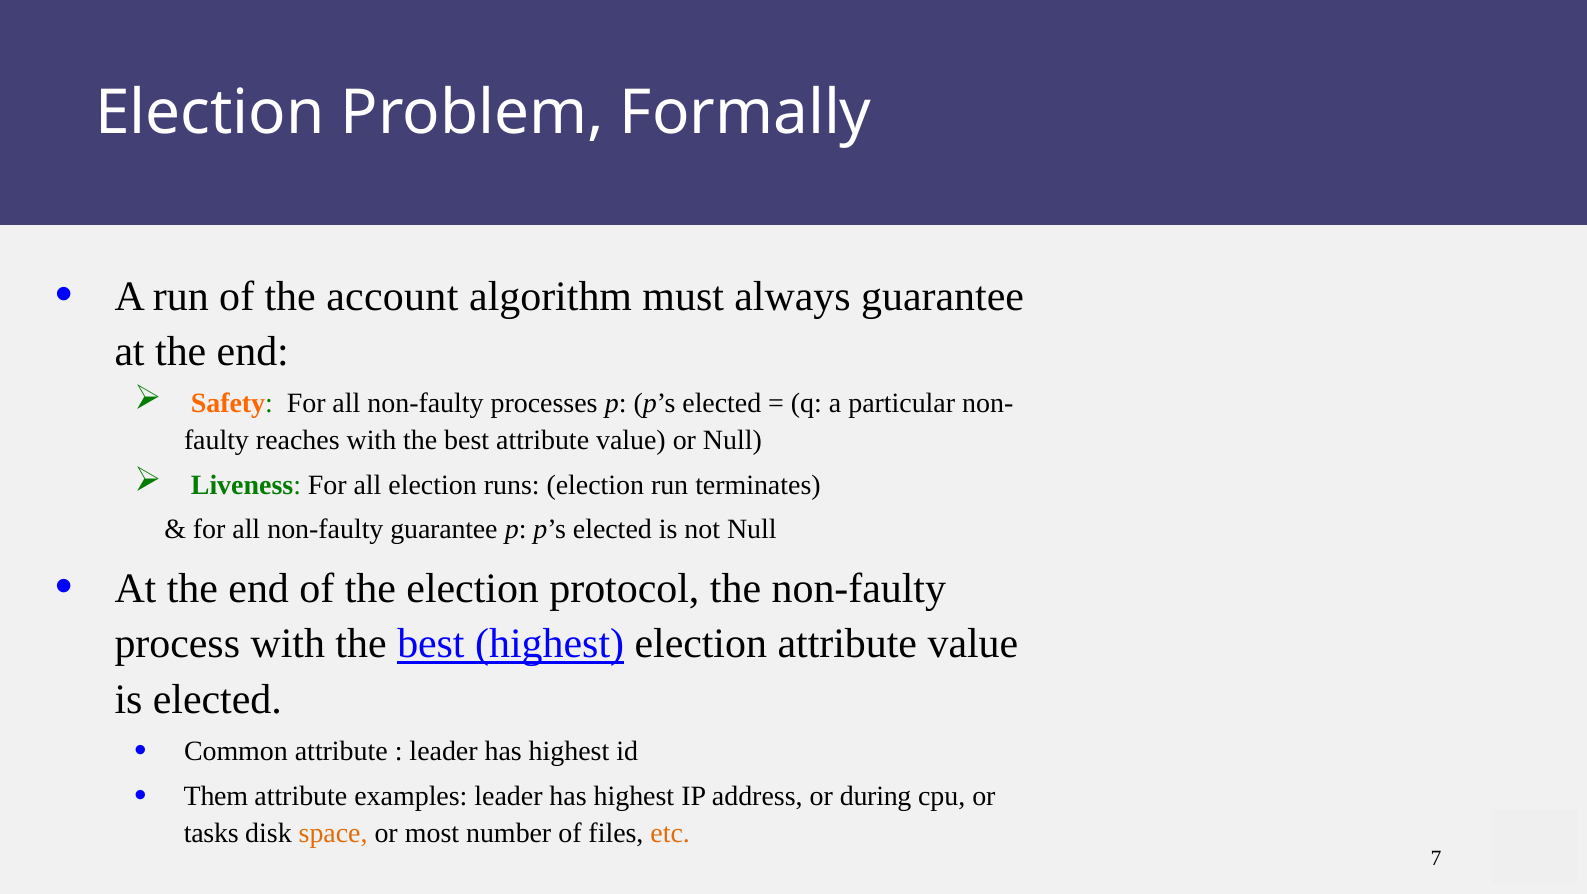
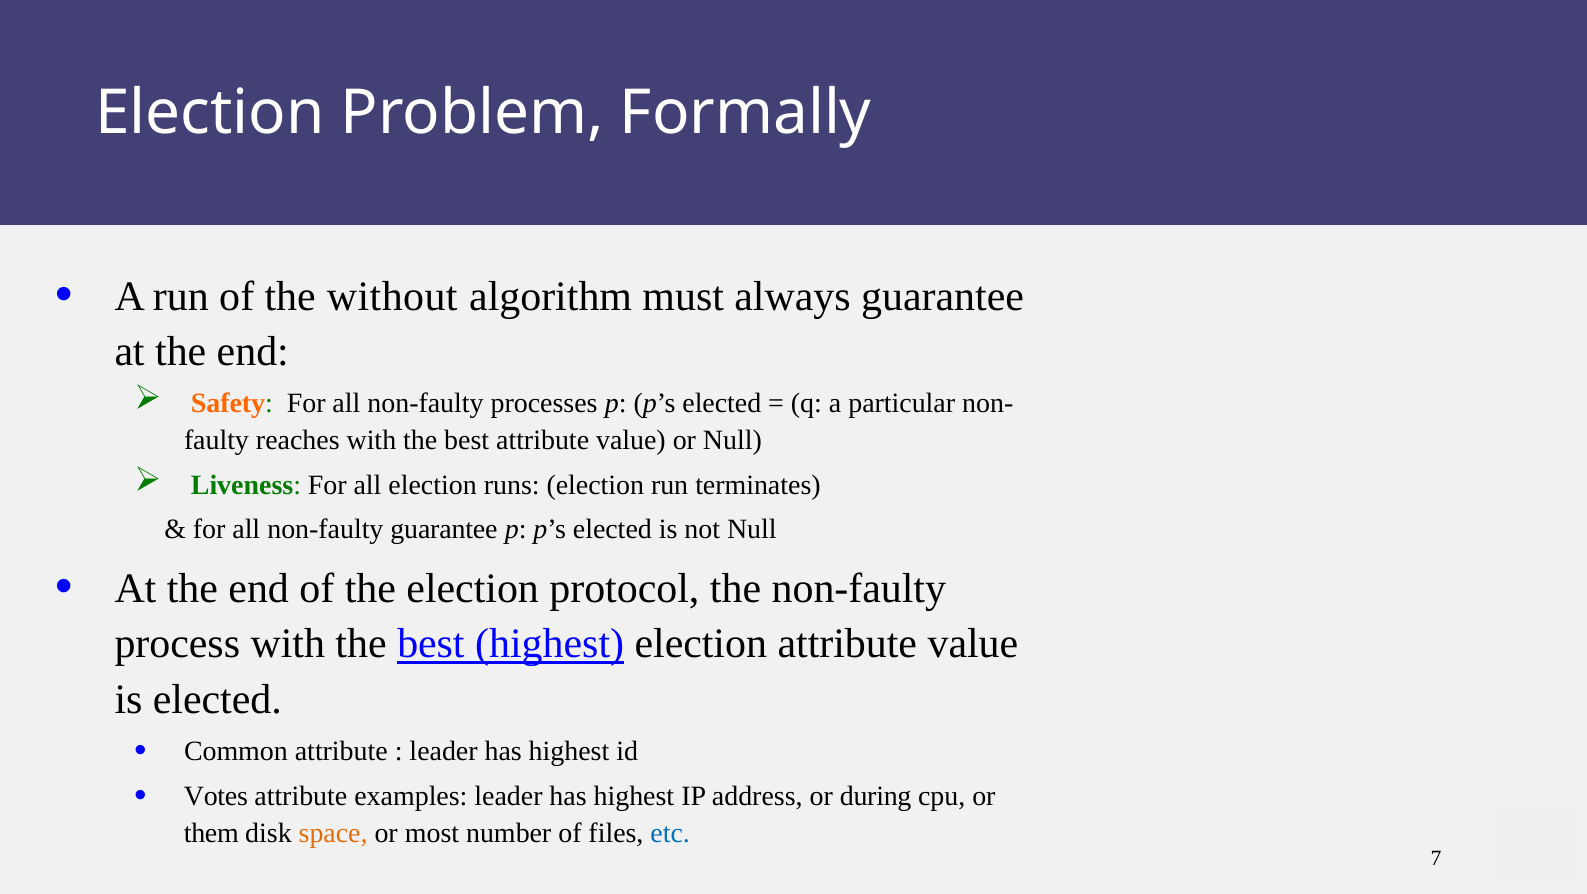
account: account -> without (392, 296)
Them: Them -> Votes (216, 796)
tasks: tasks -> them (211, 833)
etc colour: orange -> blue (670, 833)
